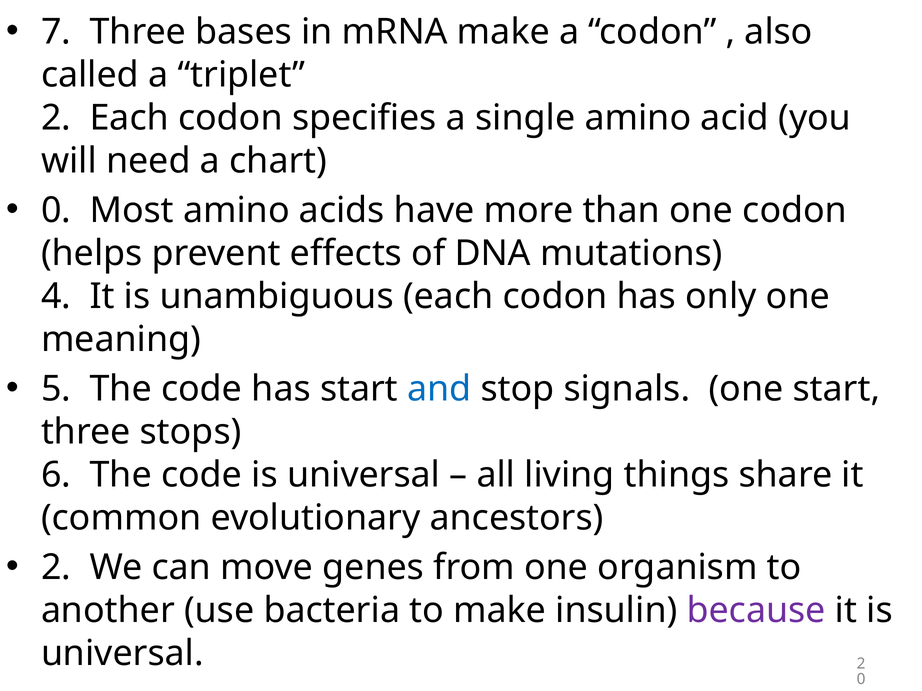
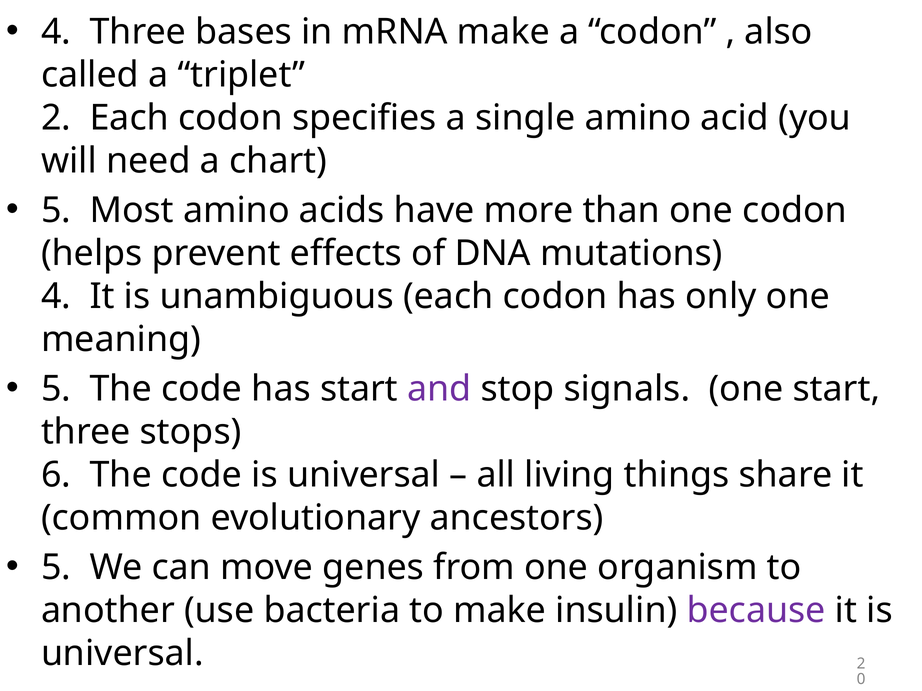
7: 7 -> 4 (56, 32)
0: 0 -> 5 (56, 210)
and colour: blue -> purple (439, 389)
2: 2 -> 5 (56, 568)
